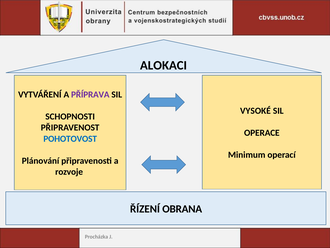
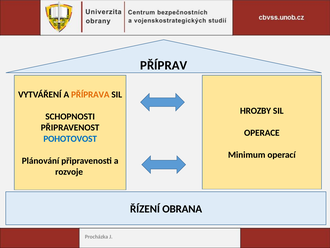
ALOKACI: ALOKACI -> PŘÍPRAV (164, 65)
PŘÍPRAVA colour: purple -> orange (90, 94)
VYSOKÉ: VYSOKÉ -> HROZBY (256, 111)
